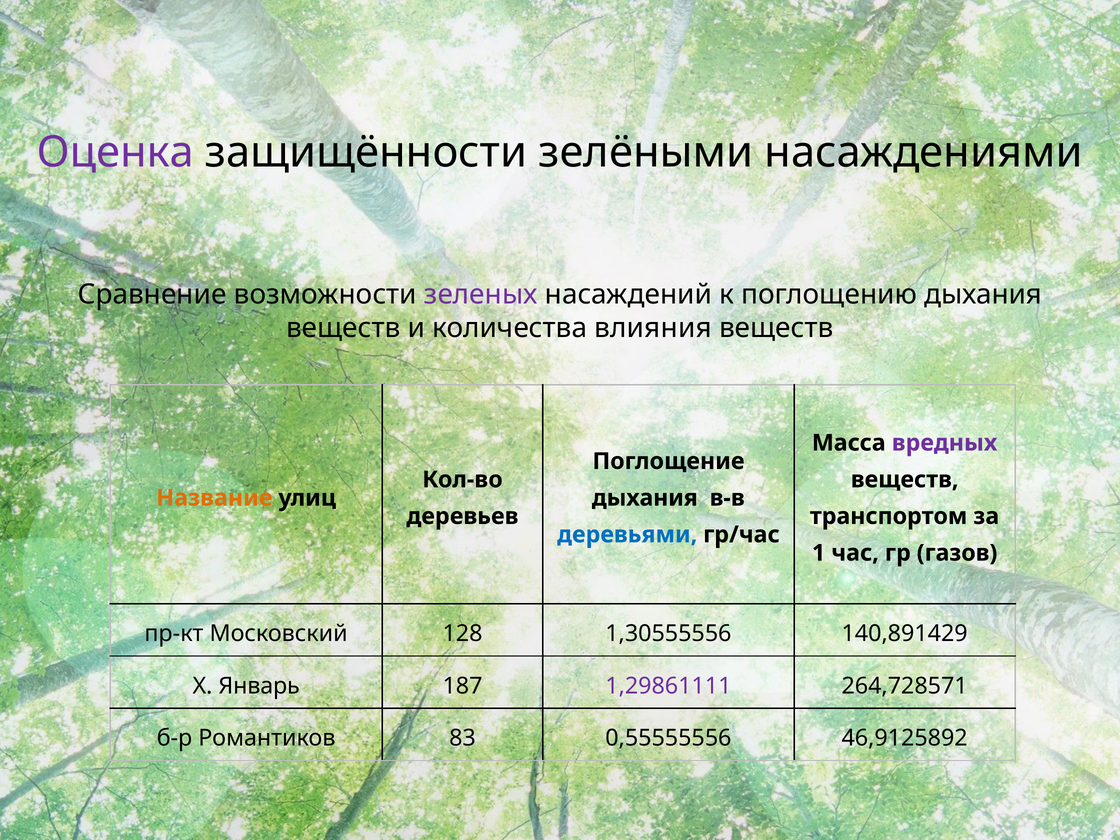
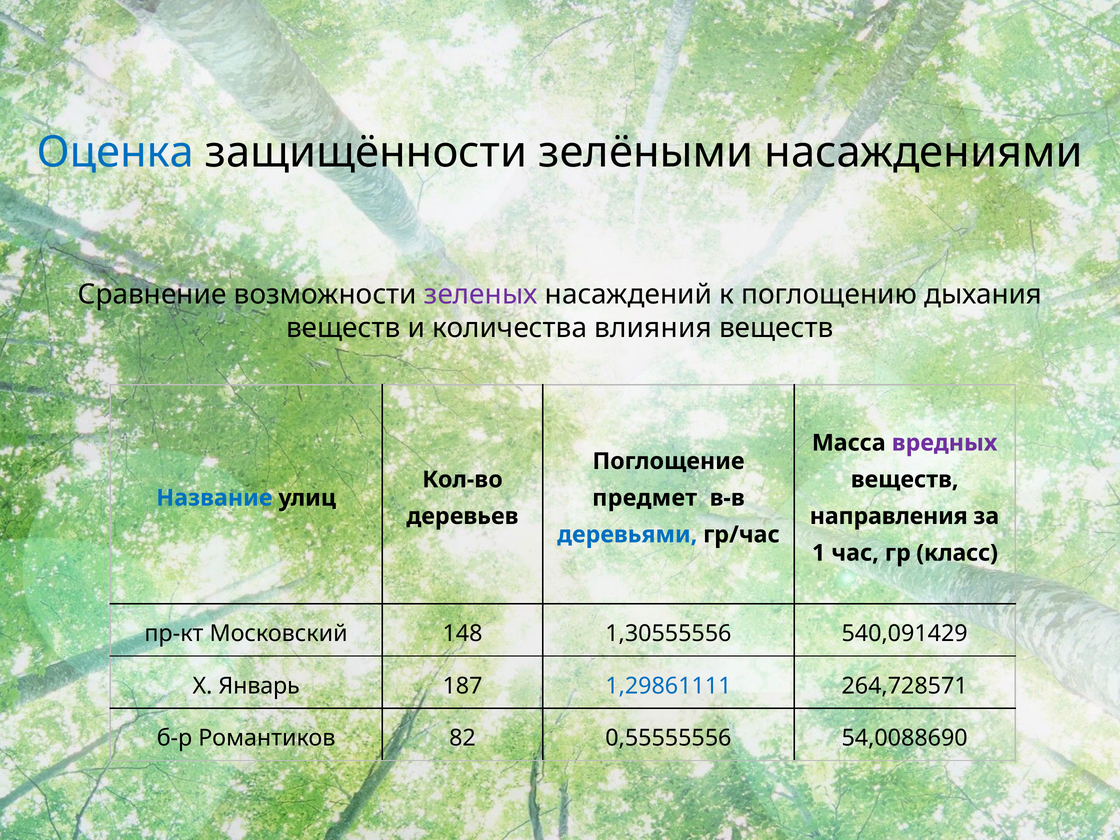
Оценка colour: purple -> blue (115, 152)
Название colour: orange -> blue (214, 498)
дыхания: дыхания -> предмет (645, 498)
транспортом: транспортом -> направления (889, 516)
газов: газов -> класс (957, 553)
128: 128 -> 148 (463, 634)
140,891429: 140,891429 -> 540,091429 (905, 634)
1,29861111 colour: purple -> blue (668, 686)
83: 83 -> 82 (462, 738)
46,9125892: 46,9125892 -> 54,0088690 (905, 738)
